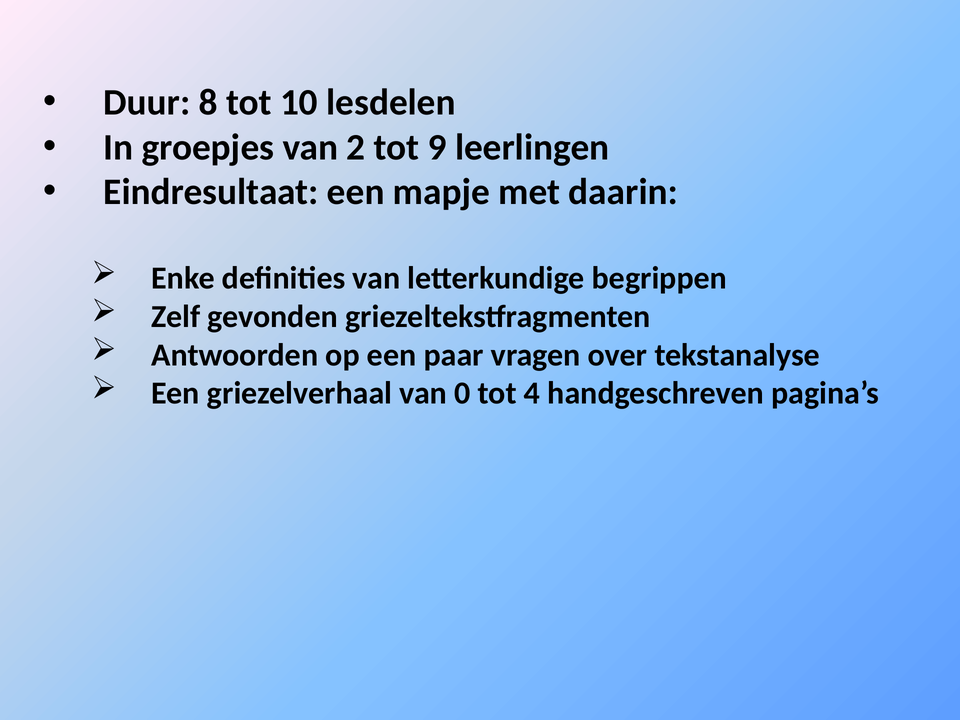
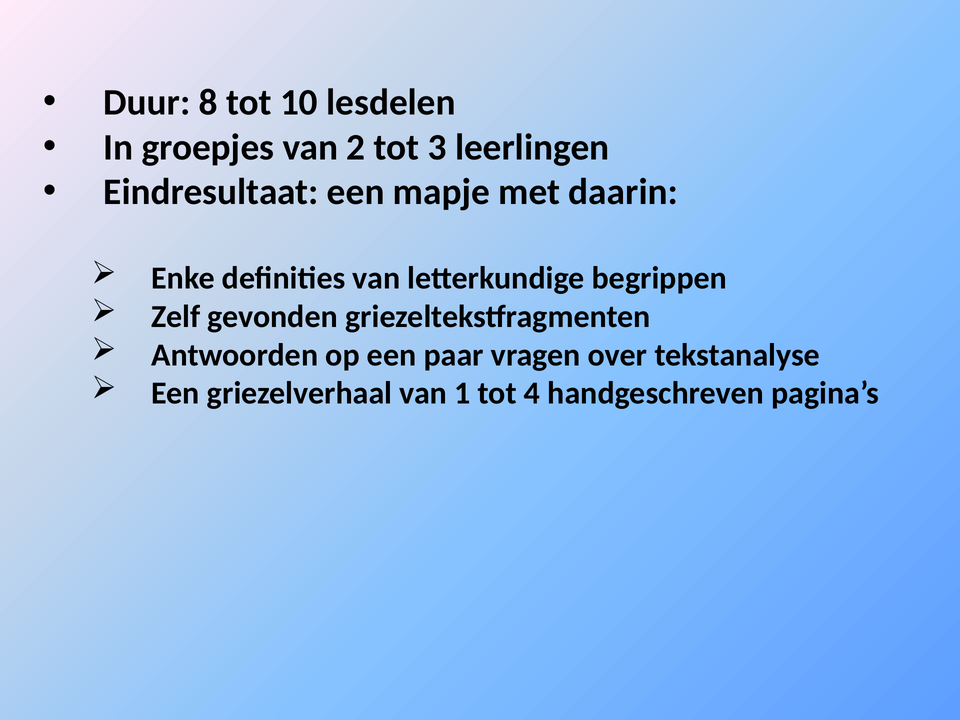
9: 9 -> 3 (437, 147)
0: 0 -> 1 (462, 393)
